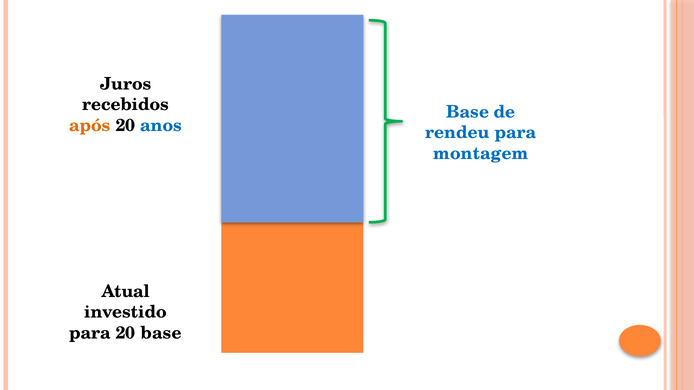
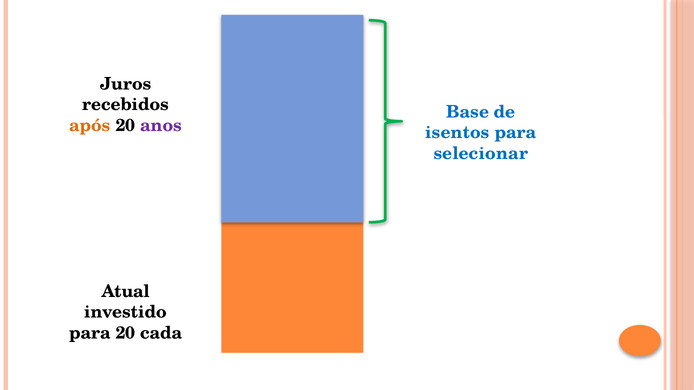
anos colour: blue -> purple (161, 126)
rendeu: rendeu -> isentos (457, 133)
montagem: montagem -> selecionar (481, 154)
20 base: base -> cada (161, 333)
